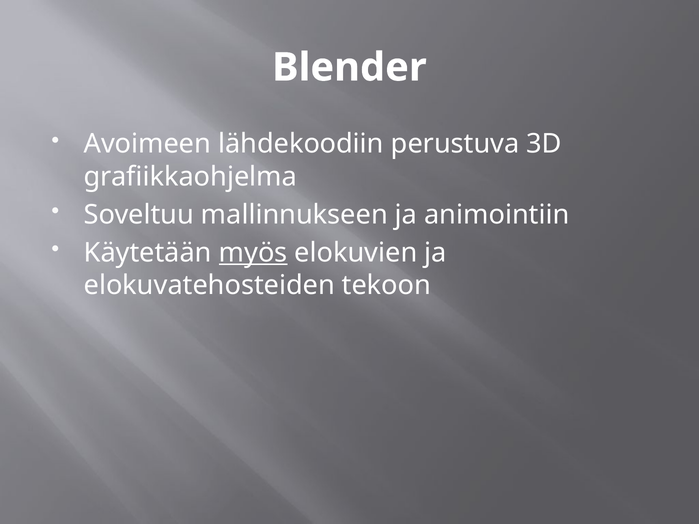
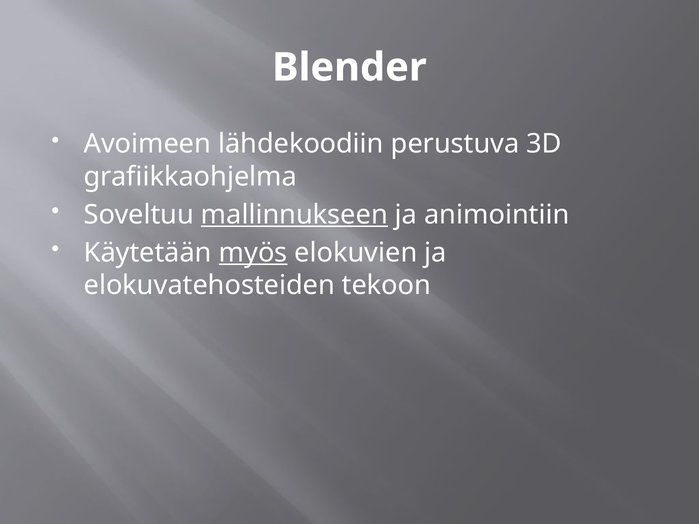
mallinnukseen underline: none -> present (294, 215)
